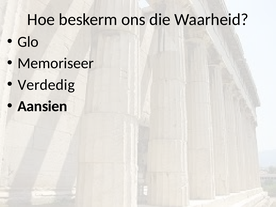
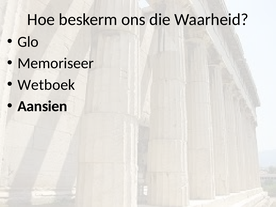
Verdedig: Verdedig -> Wetboek (46, 85)
